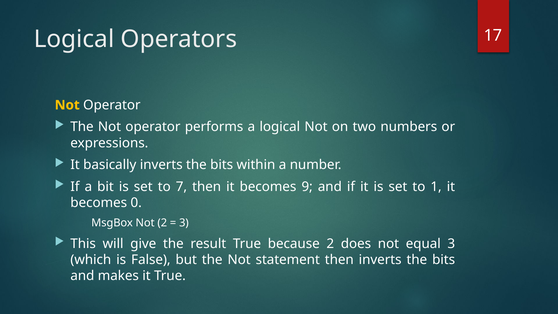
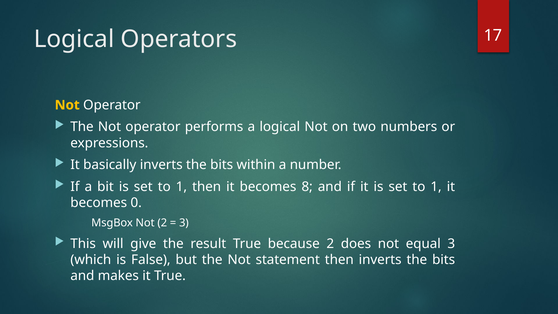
7: 7 -> 1 (181, 187)
9: 9 -> 8 (307, 187)
